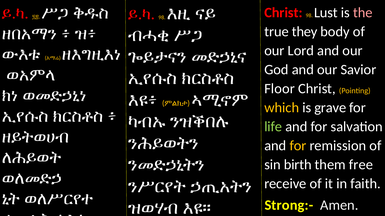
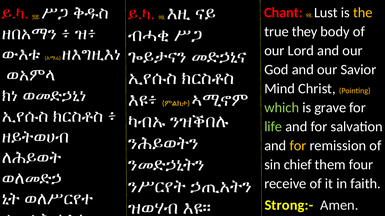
Christ: Christ -> Chant (283, 13)
the colour: pink -> yellow (363, 13)
Floor: Floor -> Mind (280, 89)
which colour: yellow -> light green (282, 108)
birth: birth -> chief (298, 165)
free: free -> four (361, 165)
